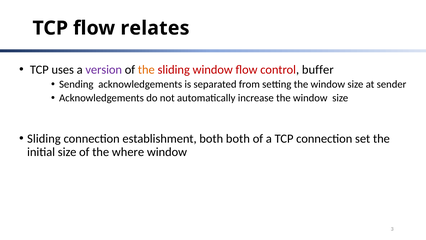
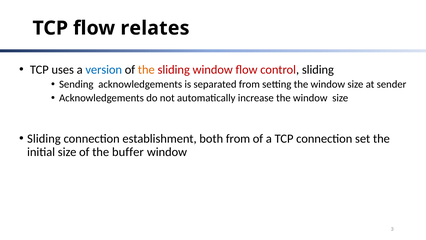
version colour: purple -> blue (104, 69)
control buffer: buffer -> sliding (318, 69)
both both: both -> from (238, 138)
where: where -> buffer (128, 152)
